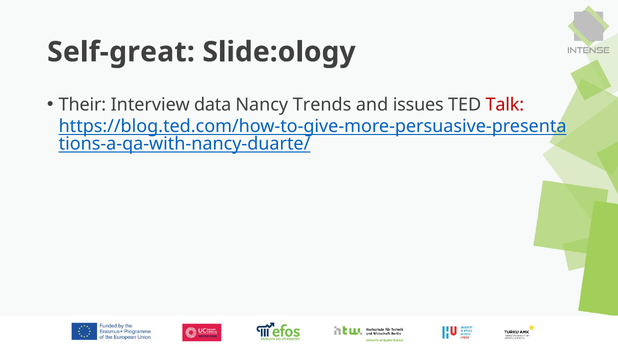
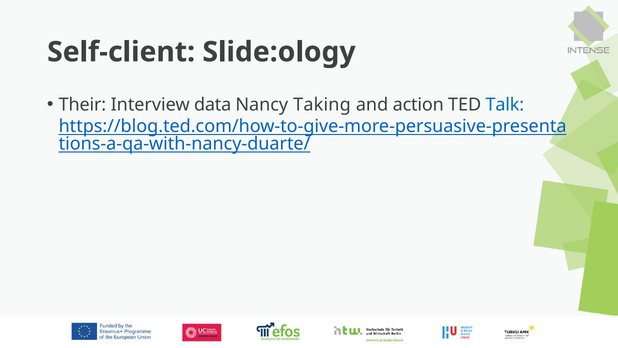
Self-great: Self-great -> Self-client (121, 52)
Trends: Trends -> Taking (322, 104)
issues: issues -> action (418, 104)
Talk colour: red -> blue (505, 104)
